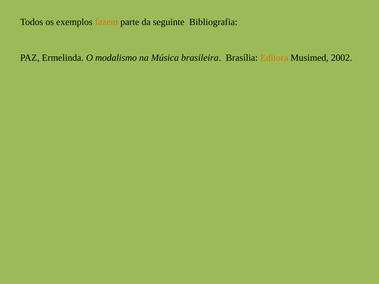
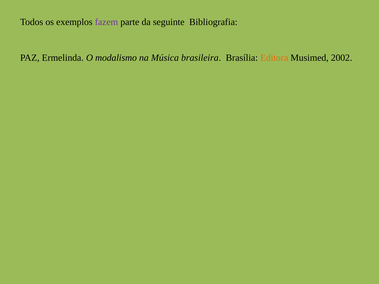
fazem colour: orange -> purple (106, 22)
